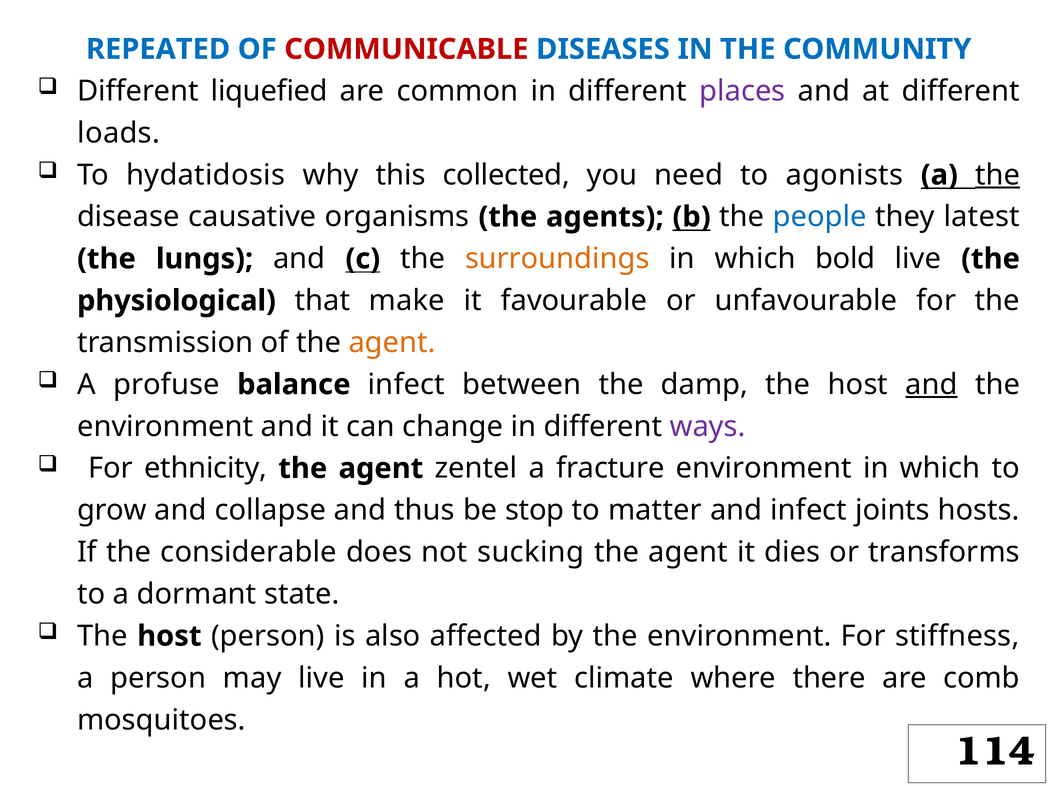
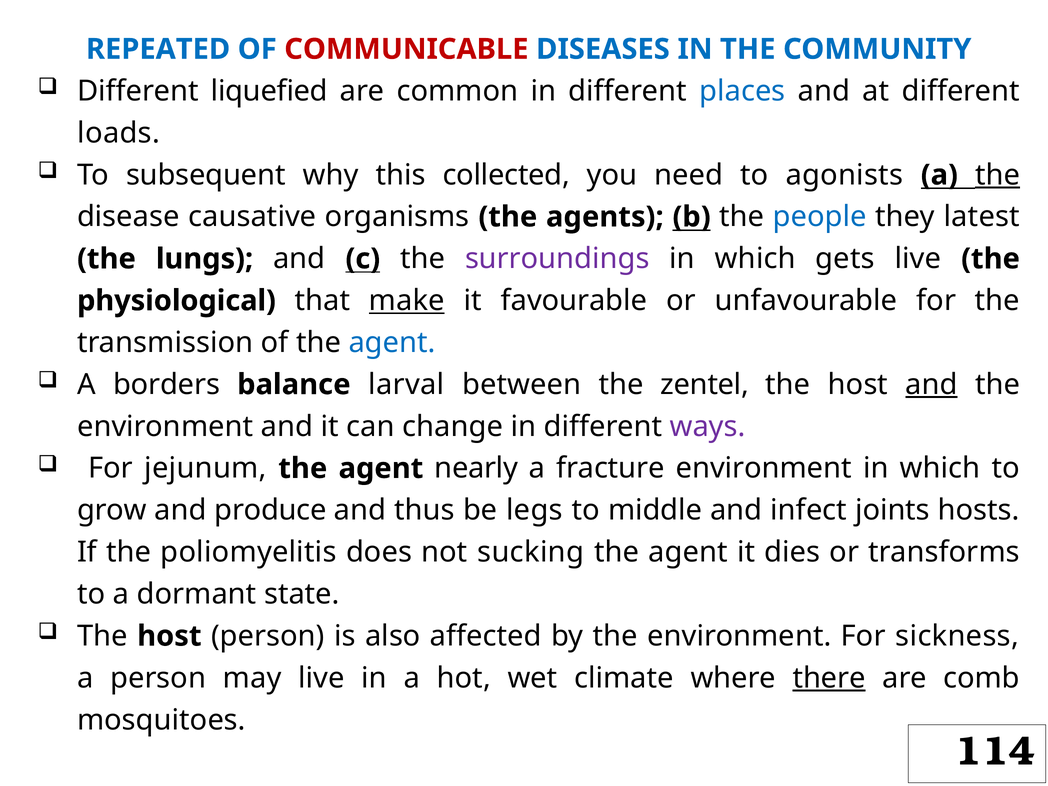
places colour: purple -> blue (742, 91)
hydatidosis: hydatidosis -> subsequent (206, 175)
surroundings colour: orange -> purple (557, 259)
bold: bold -> gets (845, 259)
make underline: none -> present (407, 301)
agent colour: orange -> blue (392, 343)
profuse: profuse -> borders (167, 385)
balance infect: infect -> larval (406, 385)
damp: damp -> zentel (705, 385)
ethnicity: ethnicity -> jejunum (205, 468)
zentel: zentel -> nearly (476, 468)
collapse: collapse -> produce (271, 510)
stop: stop -> legs (534, 510)
matter: matter -> middle (655, 510)
considerable: considerable -> poliomyelitis (249, 552)
stiffness: stiffness -> sickness (957, 636)
there underline: none -> present (829, 678)
